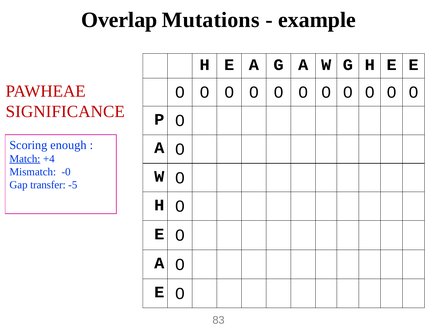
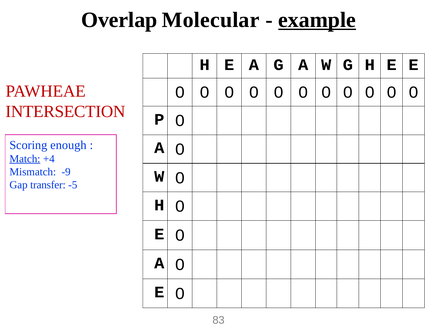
Mutations: Mutations -> Molecular (211, 20)
example underline: none -> present (317, 20)
SIGNIFICANCE: SIGNIFICANCE -> INTERSECTION (65, 111)
-0: -0 -> -9 (66, 172)
